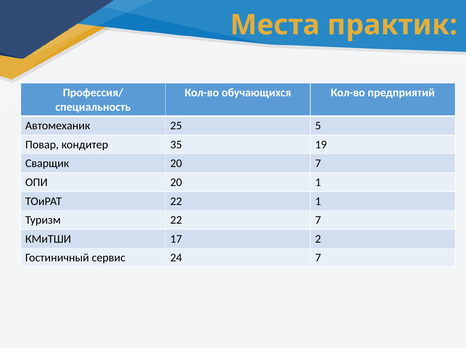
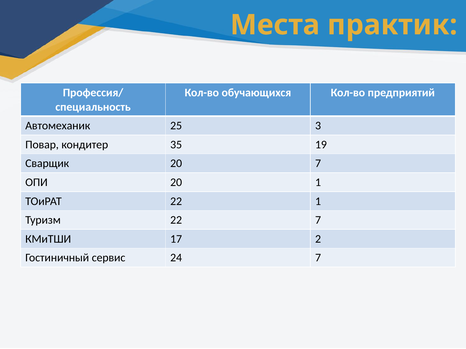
5: 5 -> 3 (318, 126)
